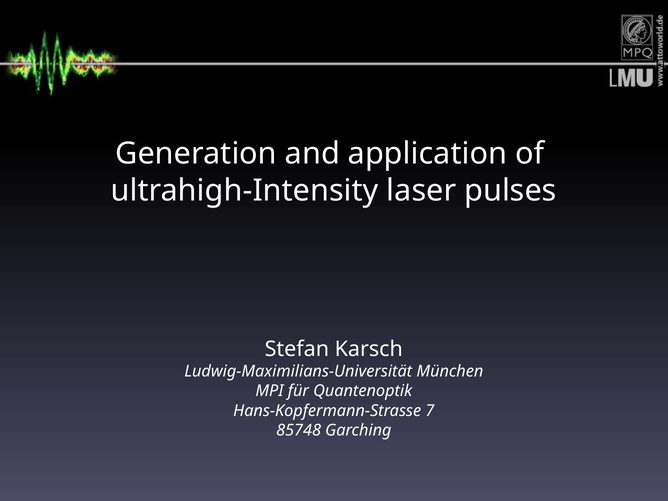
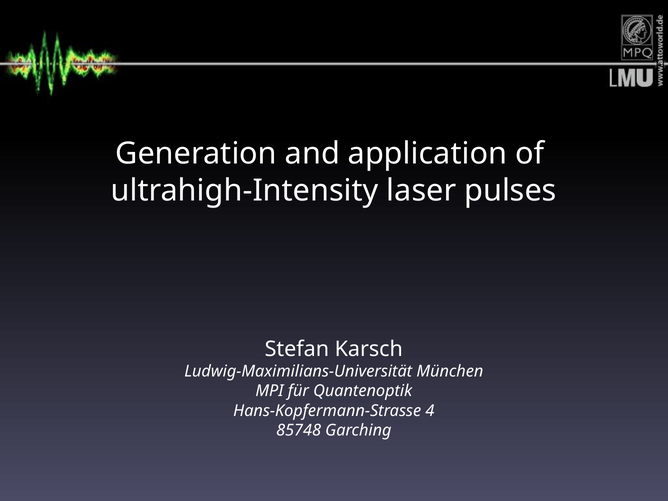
7: 7 -> 4 (430, 411)
